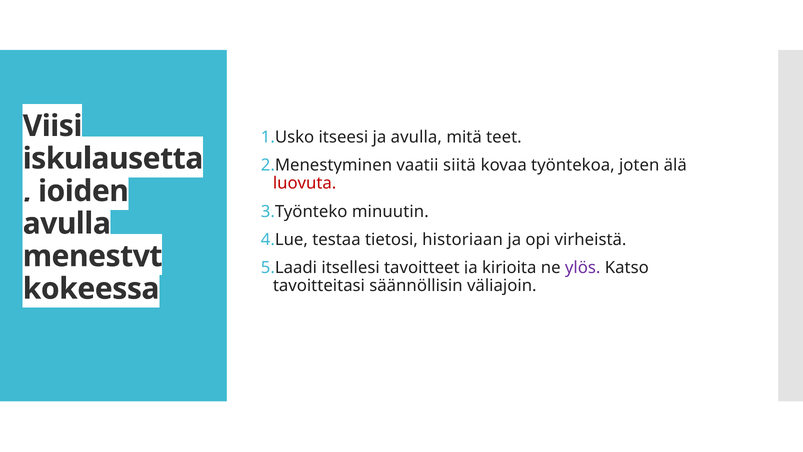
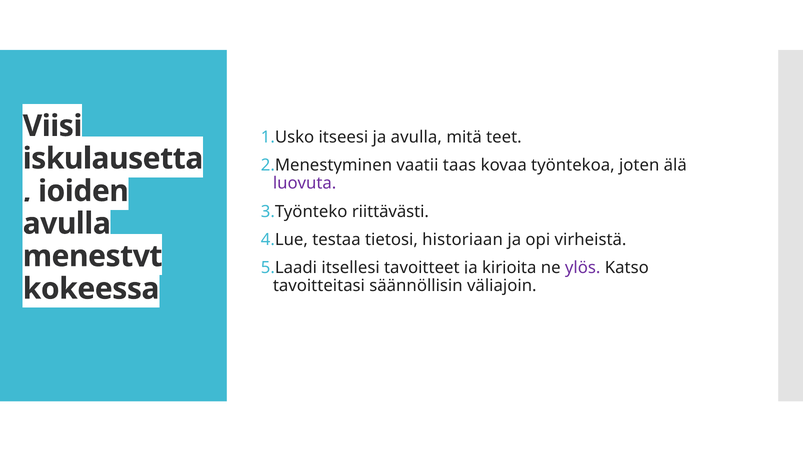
siitä: siitä -> taas (459, 165)
luovuta colour: red -> purple (305, 183)
minuutin: minuutin -> riittävästi (390, 211)
